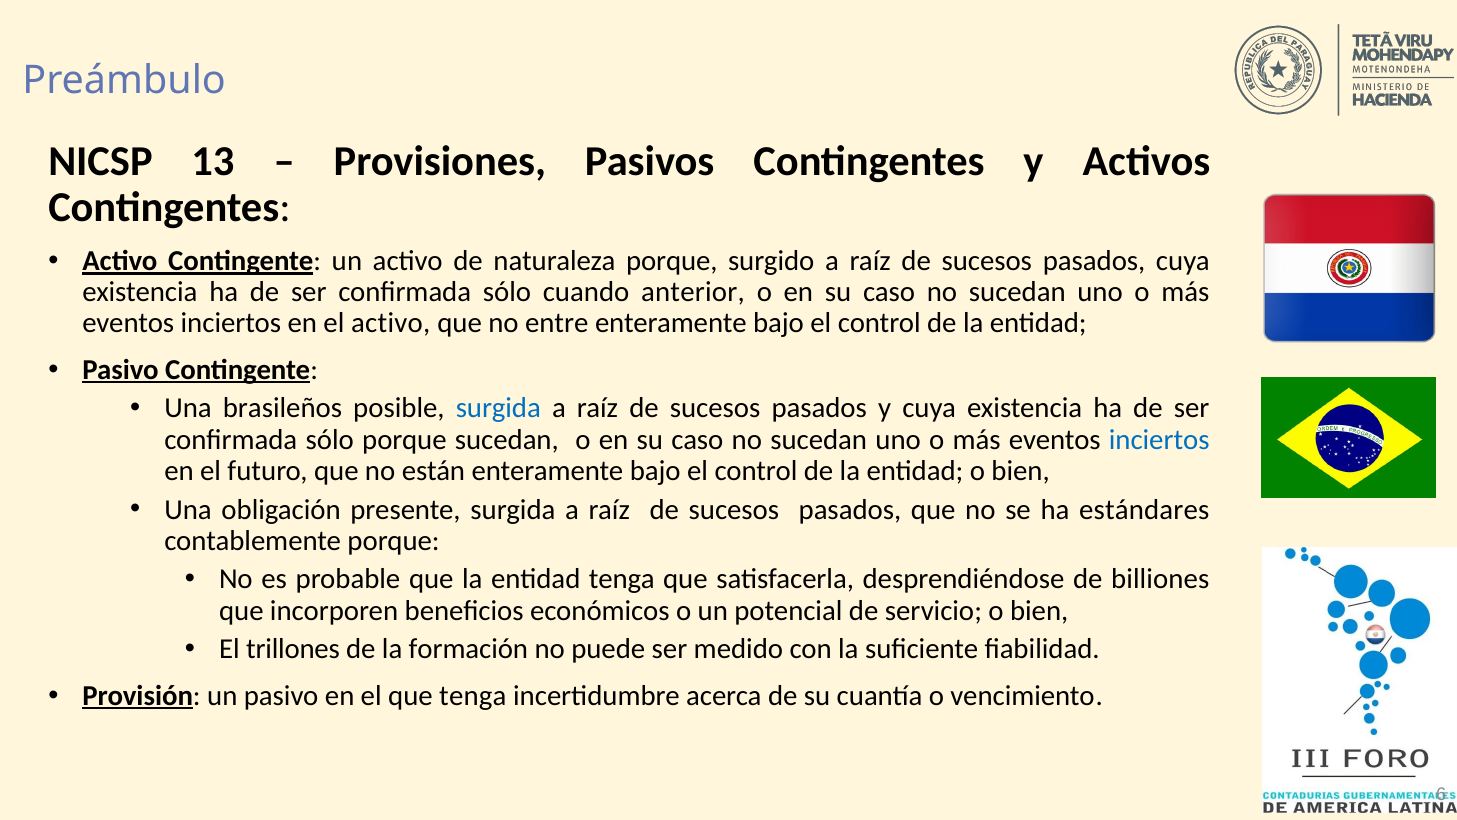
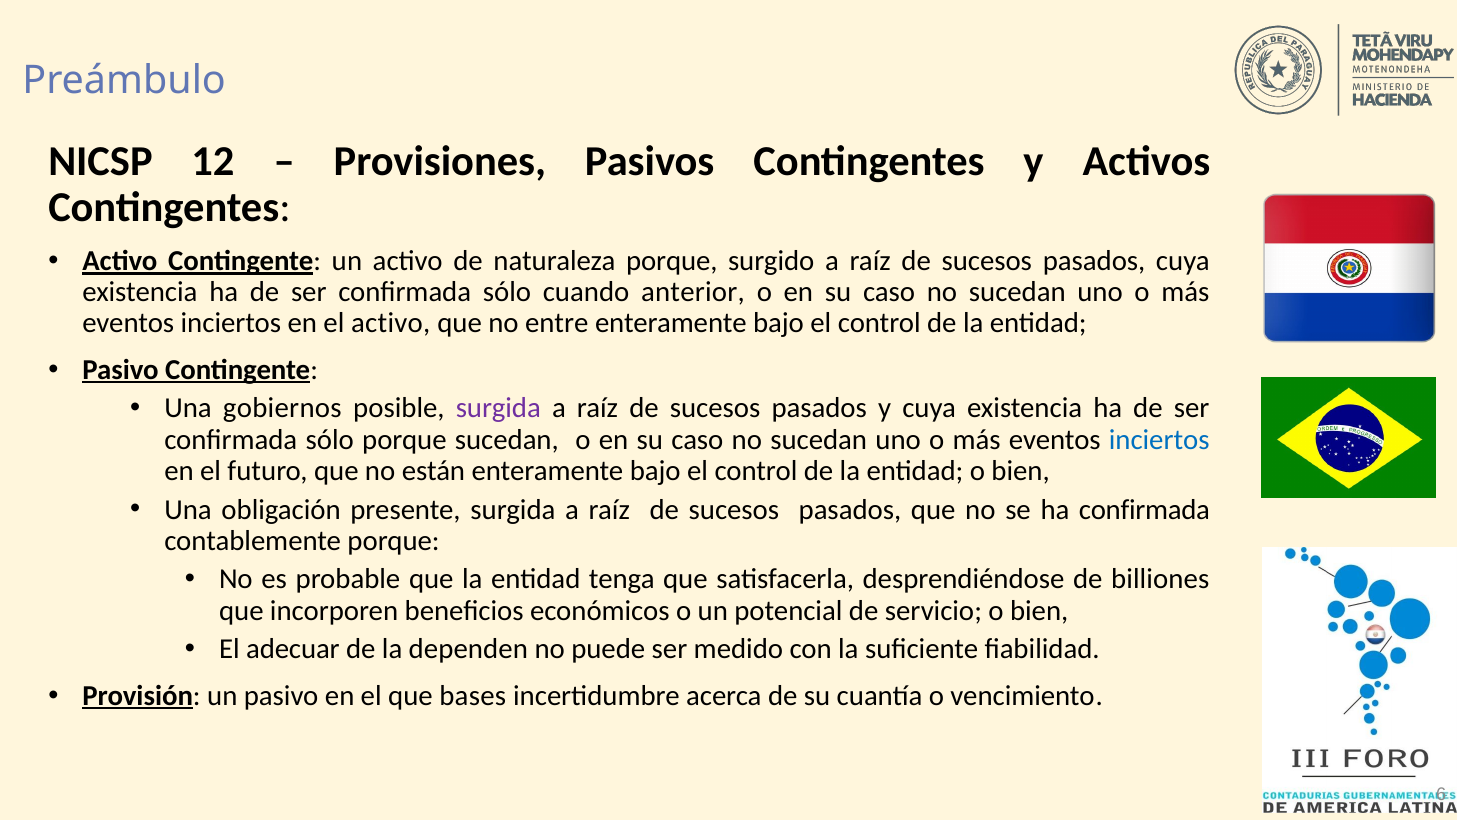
13: 13 -> 12 (213, 161)
brasileños: brasileños -> gobiernos (282, 408)
surgida colour: blue -> purple (498, 408)
ha estándares: estándares -> confirmada (1145, 509)
trillones: trillones -> adecuar (293, 649)
formación: formación -> dependen (468, 649)
que tenga: tenga -> bases (473, 695)
